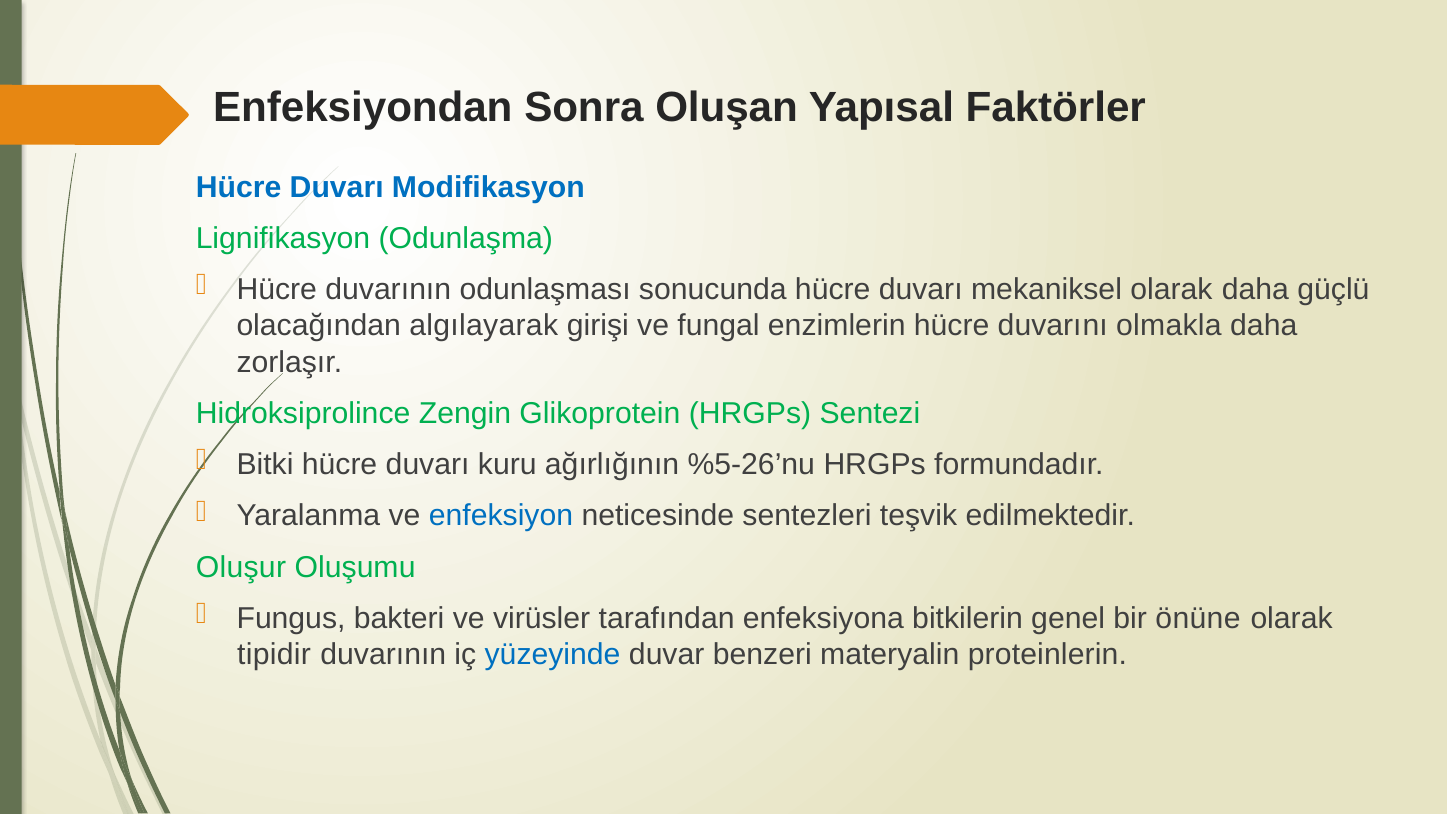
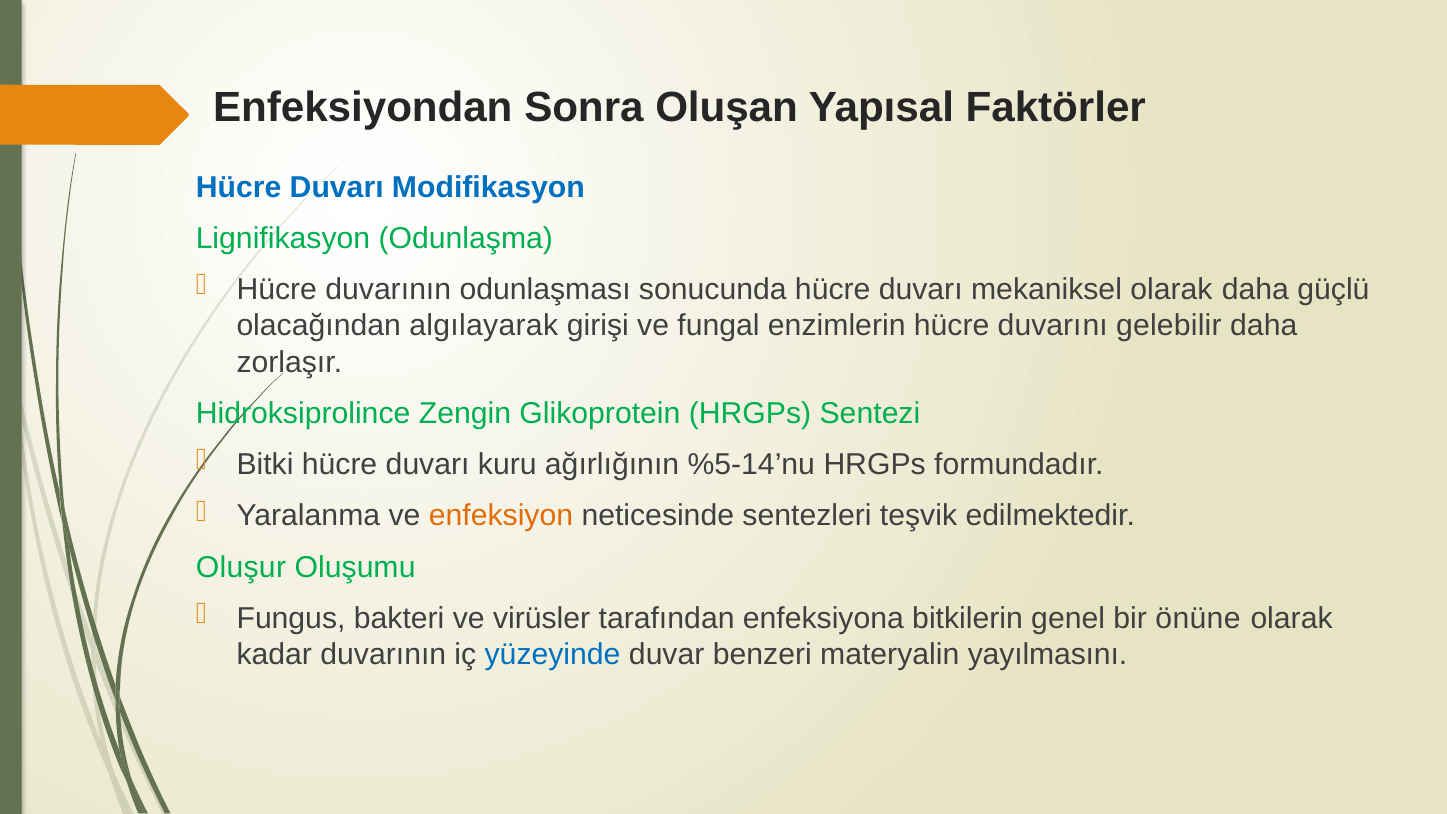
olmakla: olmakla -> gelebilir (1169, 326)
%5-26’nu: %5-26’nu -> %5-14’nu (751, 465)
enfeksiyon colour: blue -> orange (501, 516)
tipidir: tipidir -> kadar (274, 655)
proteinlerin: proteinlerin -> yayılmasını (1047, 655)
